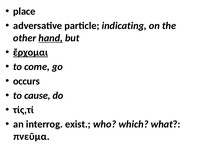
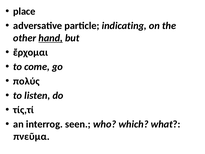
ἔρχομαι underline: present -> none (31, 52)
occurs: occurs -> πολύς (26, 81)
cause: cause -> listen (37, 95)
exist: exist -> seen (78, 124)
